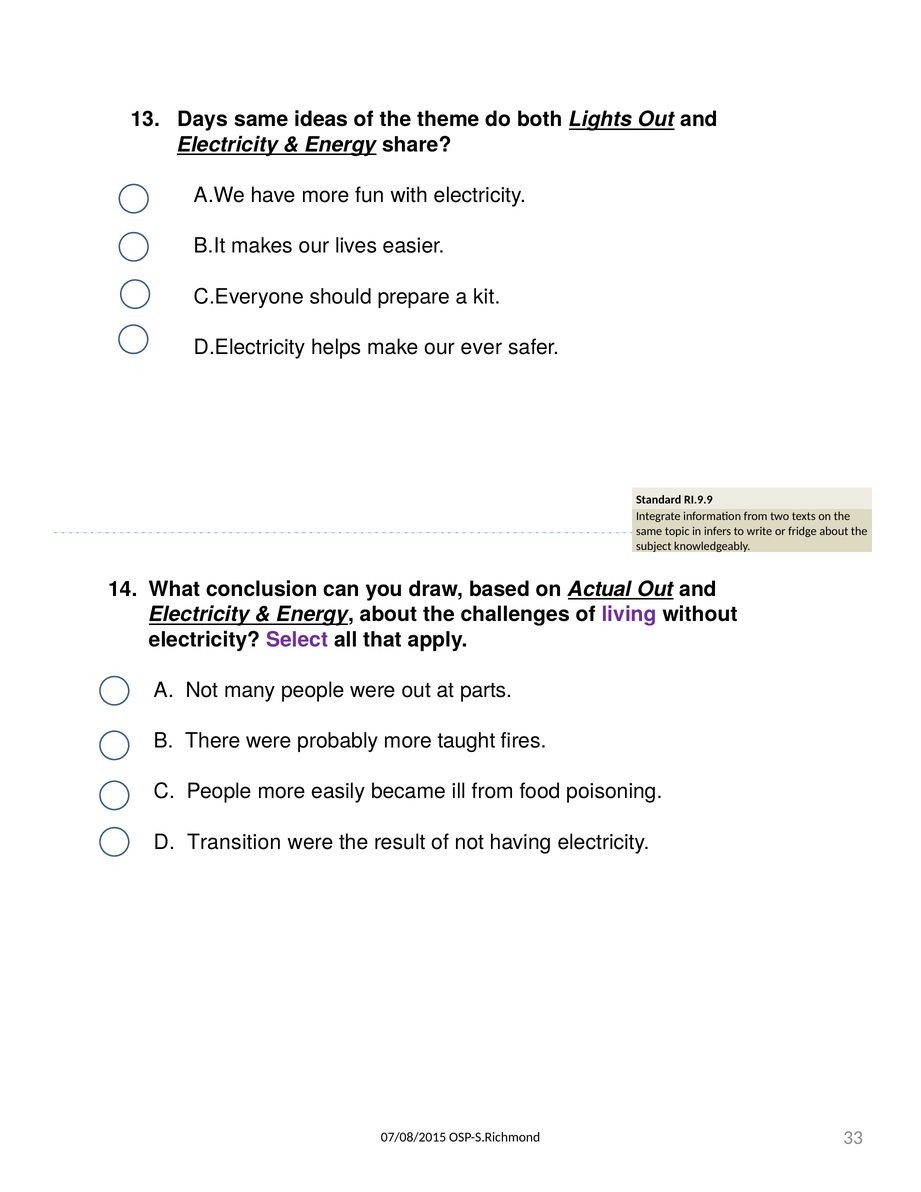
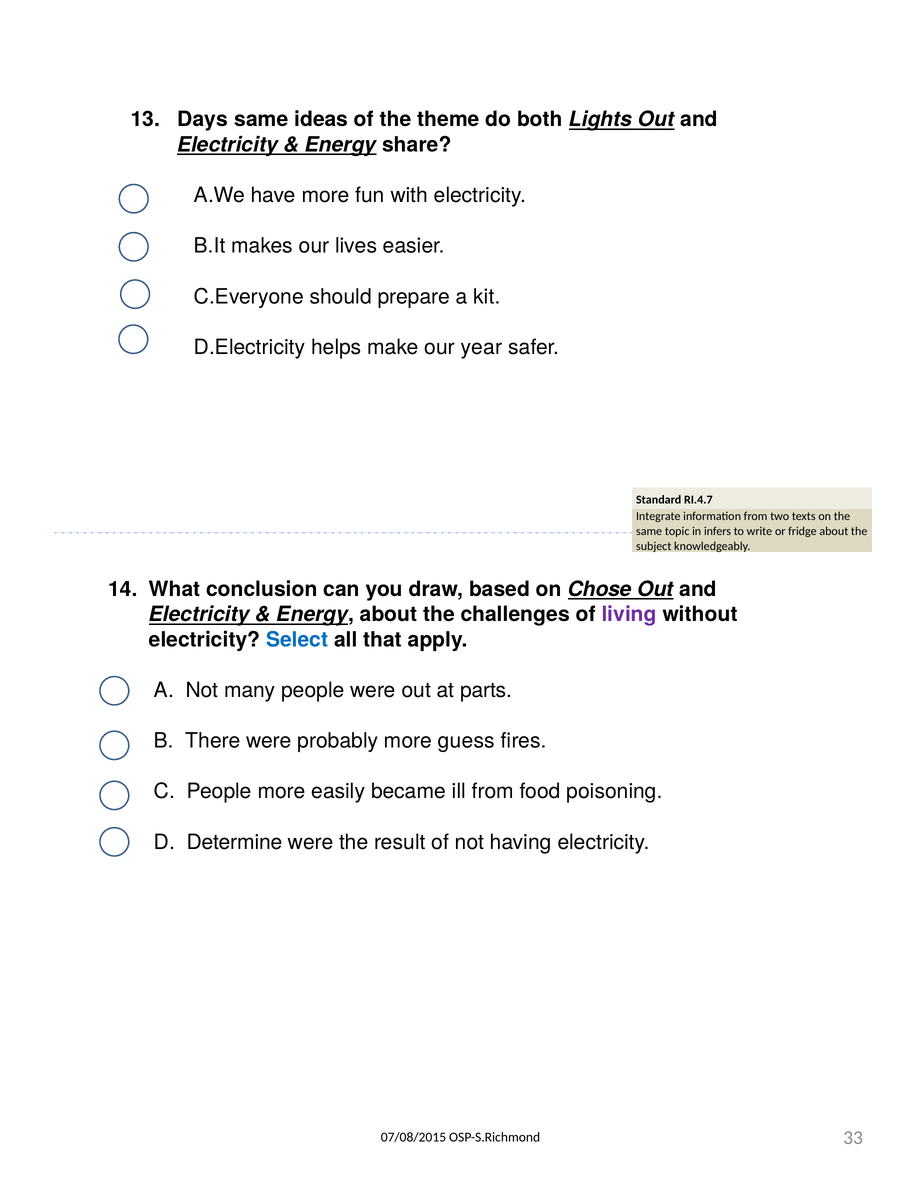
ever: ever -> year (482, 347)
RI.9.9: RI.9.9 -> RI.4.7 (698, 500)
Actual: Actual -> Chose (600, 589)
Select colour: purple -> blue (297, 640)
taught: taught -> guess (466, 741)
Transition: Transition -> Determine (234, 842)
